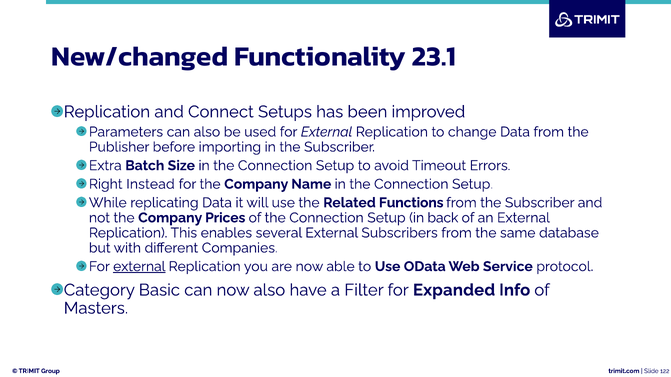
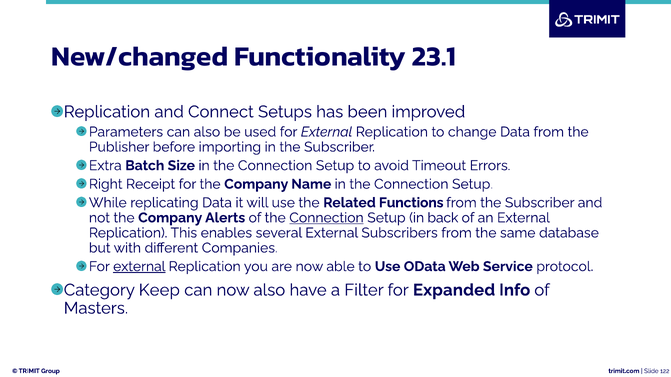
Instead: Instead -> Receipt (151, 184)
Prices: Prices -> Alerts (225, 218)
Connection underline: none -> present (326, 218)
Basic: Basic -> Keep (159, 290)
